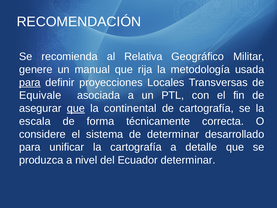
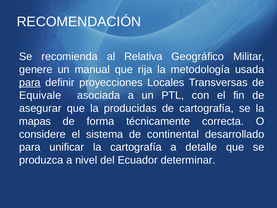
que underline: present -> none (76, 108)
continental: continental -> producidas (130, 108)
escala: escala -> mapas (35, 121)
de determinar: determinar -> continental (173, 134)
